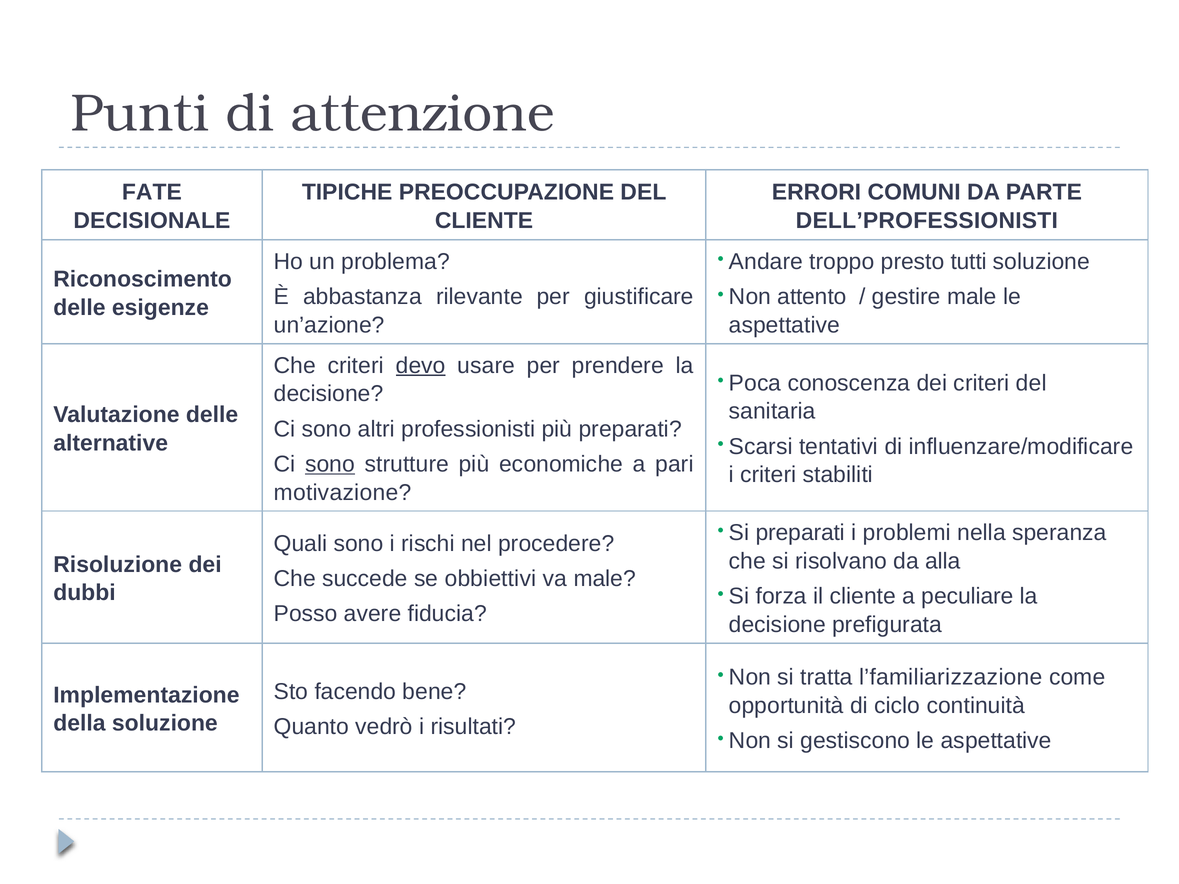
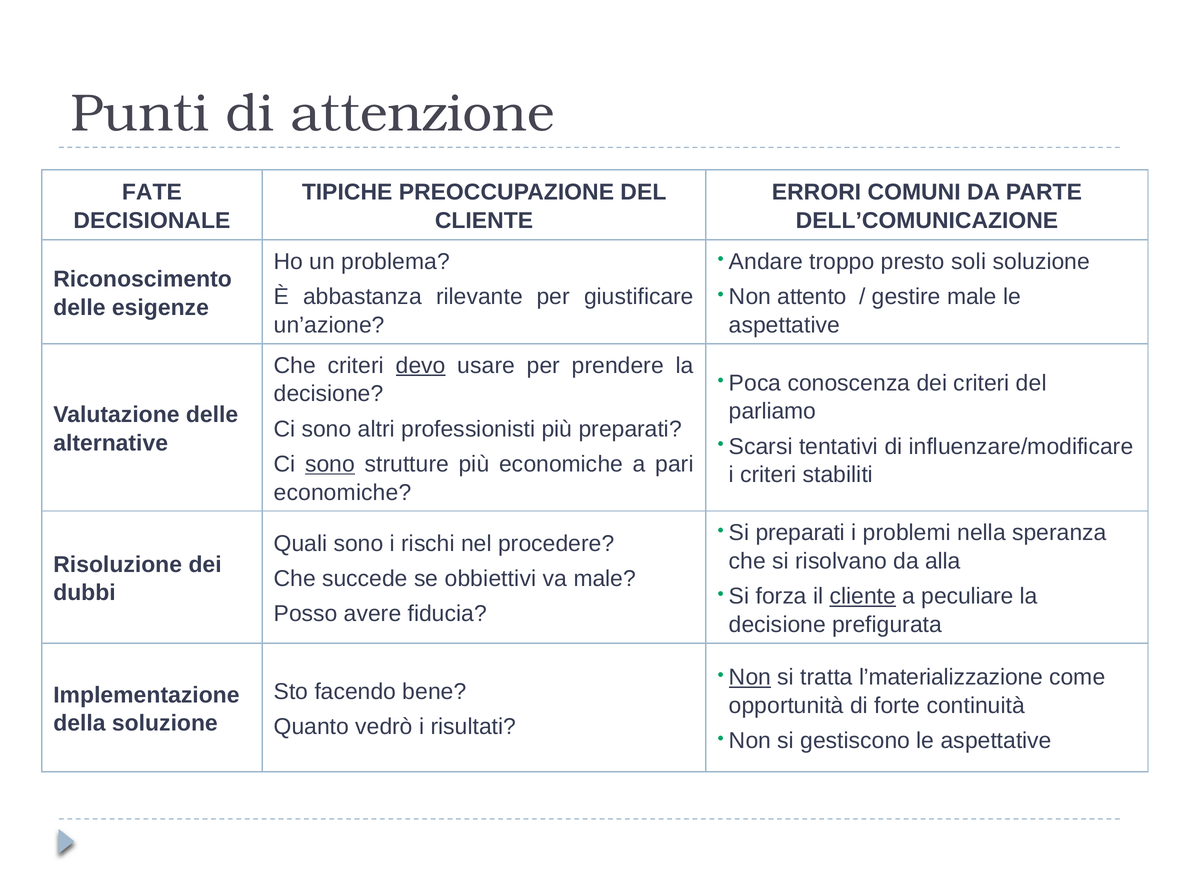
DELL’PROFESSIONISTI: DELL’PROFESSIONISTI -> DELL’COMUNICAZIONE (927, 221)
tutti: tutti -> soli (969, 262)
sanitaria: sanitaria -> parliamo (772, 411)
motivazione: motivazione -> economiche (343, 493)
cliente underline: none -> present (863, 597)
Non underline: none -> present (750, 678)
l’familiarizzazione: l’familiarizzazione -> l’materializzazione (951, 678)
ciclo: ciclo -> forte (897, 706)
